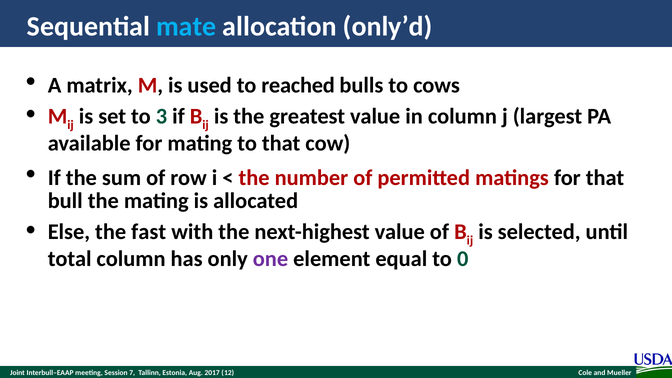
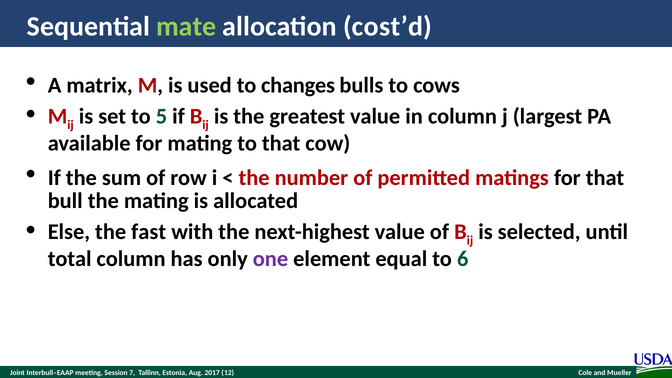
mate colour: light blue -> light green (186, 26)
only’d: only’d -> cost’d (388, 26)
reached: reached -> changes (298, 85)
3: 3 -> 5 (162, 116)
0: 0 -> 6 (463, 259)
